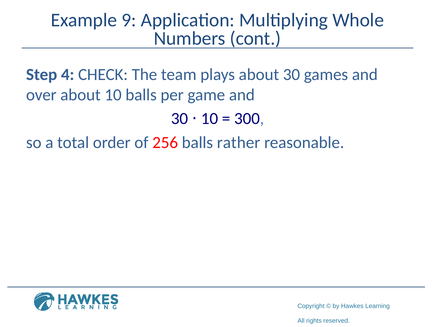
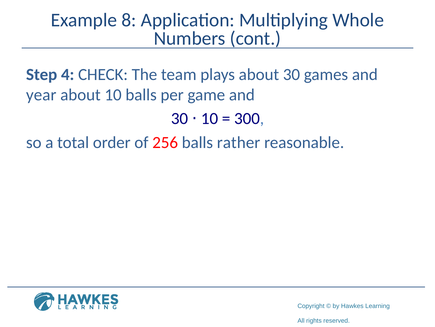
9: 9 -> 8 (129, 20)
over: over -> year (41, 95)
